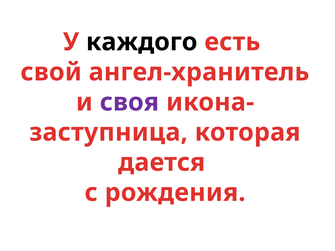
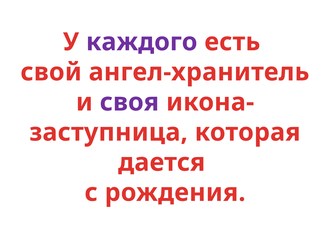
каждого colour: black -> purple (142, 42)
